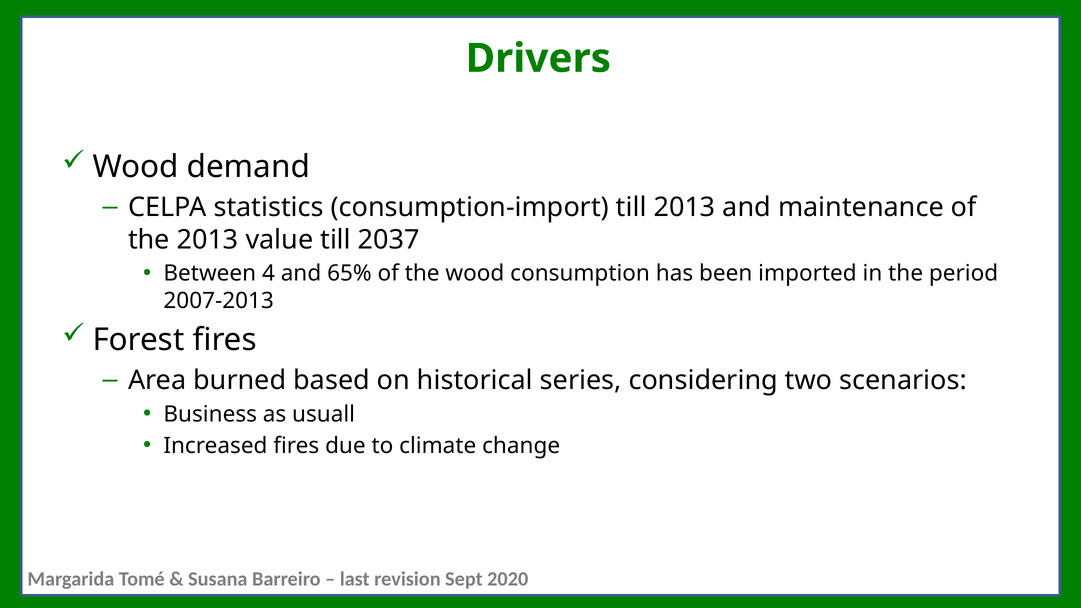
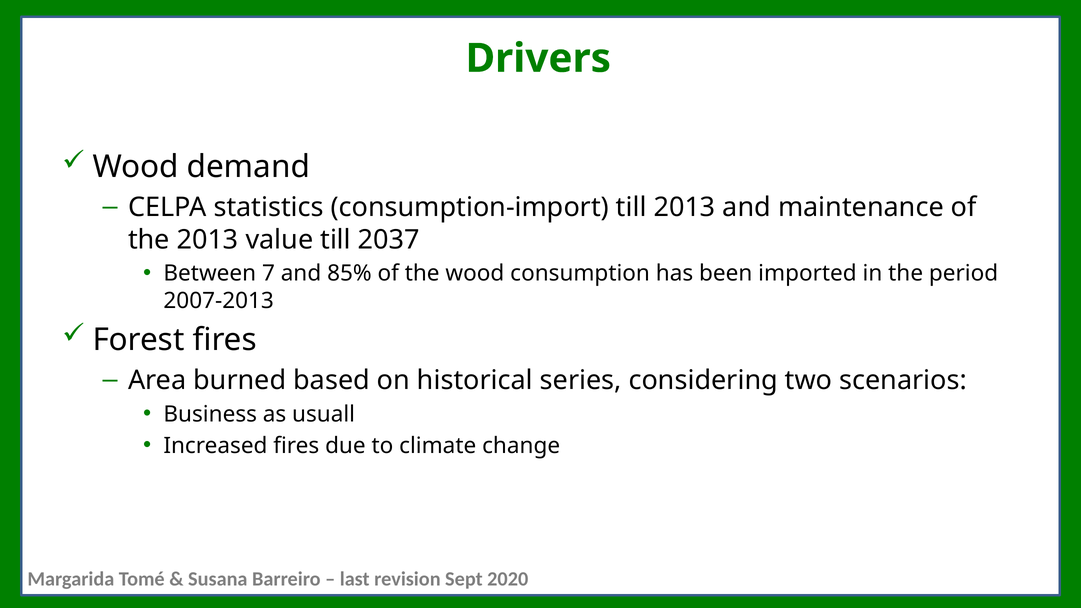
4: 4 -> 7 (268, 274)
65%: 65% -> 85% (349, 274)
